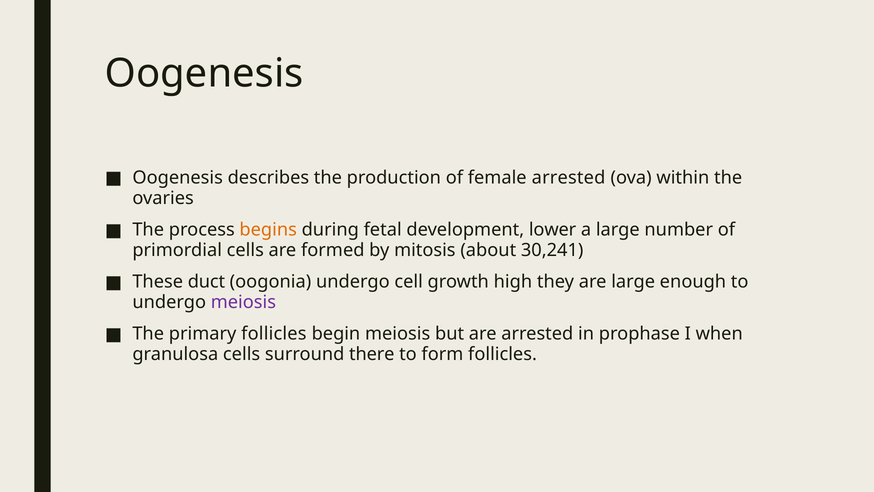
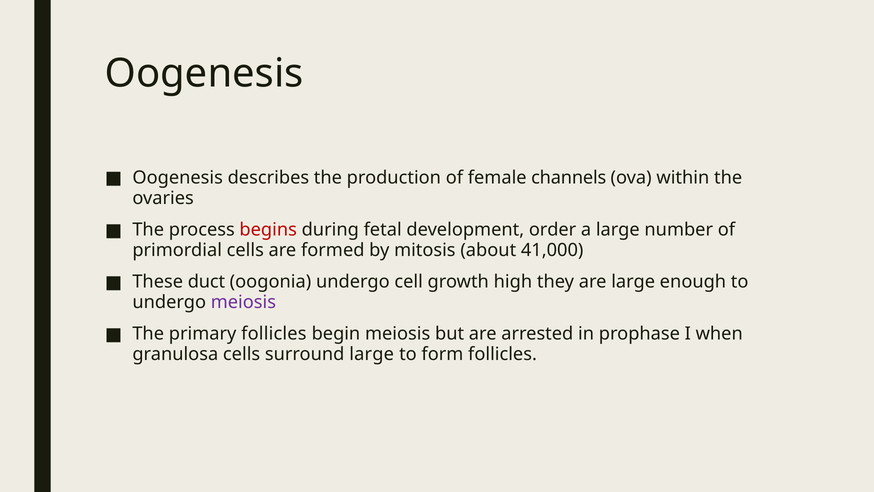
female arrested: arrested -> channels (569, 178)
begins colour: orange -> red (268, 230)
lower: lower -> order (553, 230)
30,241: 30,241 -> 41,000 (552, 250)
surround there: there -> large (372, 354)
